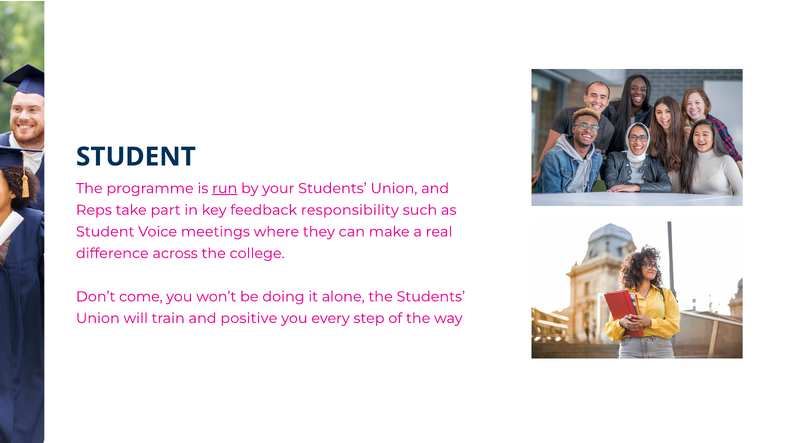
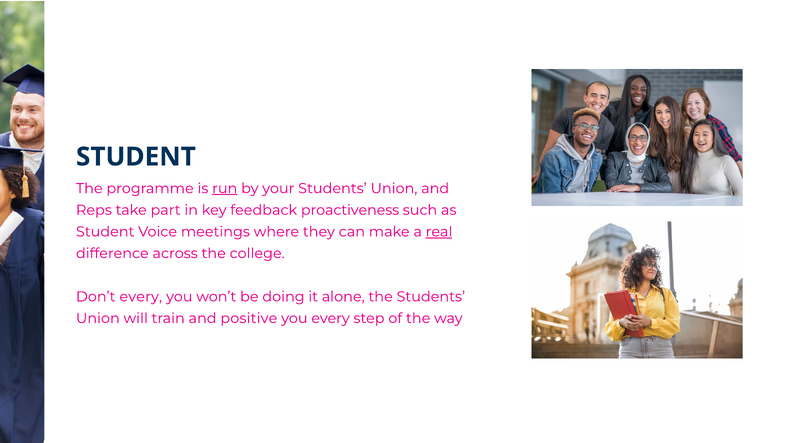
responsibility: responsibility -> proactiveness (350, 210)
real underline: none -> present (439, 232)
Don’t come: come -> every (141, 296)
